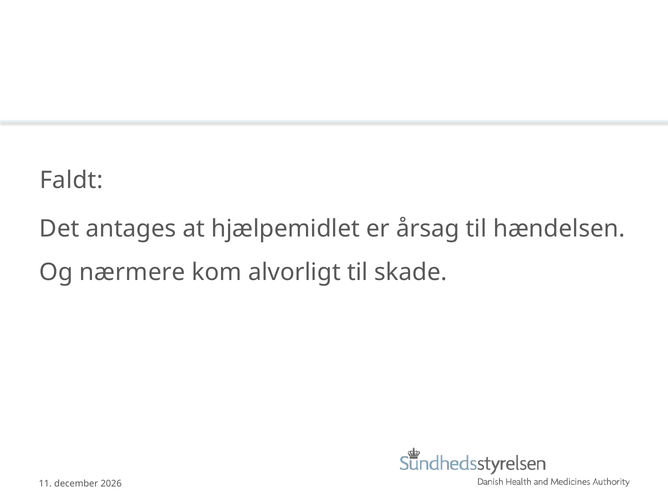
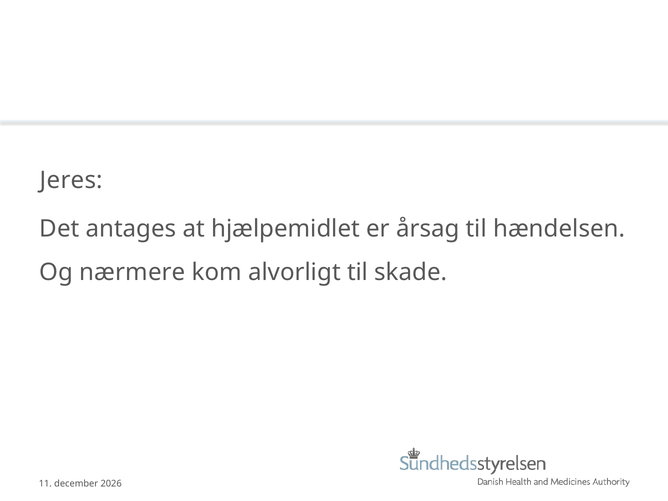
Faldt: Faldt -> Jeres (71, 181)
